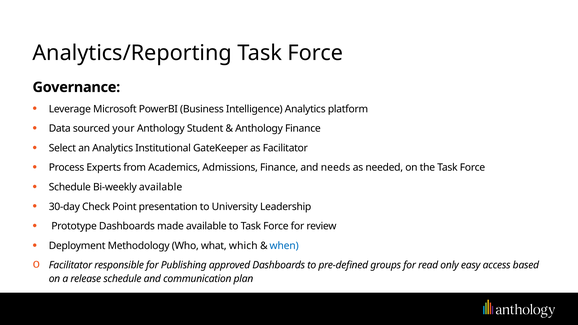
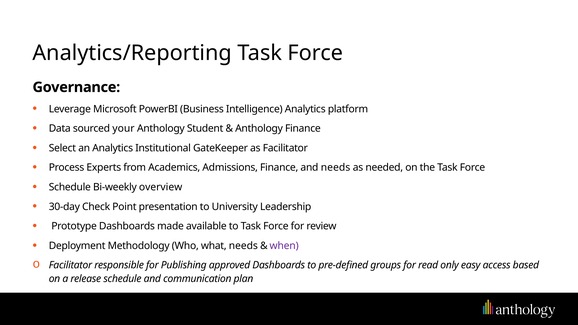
Bi-weekly available: available -> overview (161, 187)
what which: which -> needs (243, 246)
when colour: blue -> purple (284, 246)
